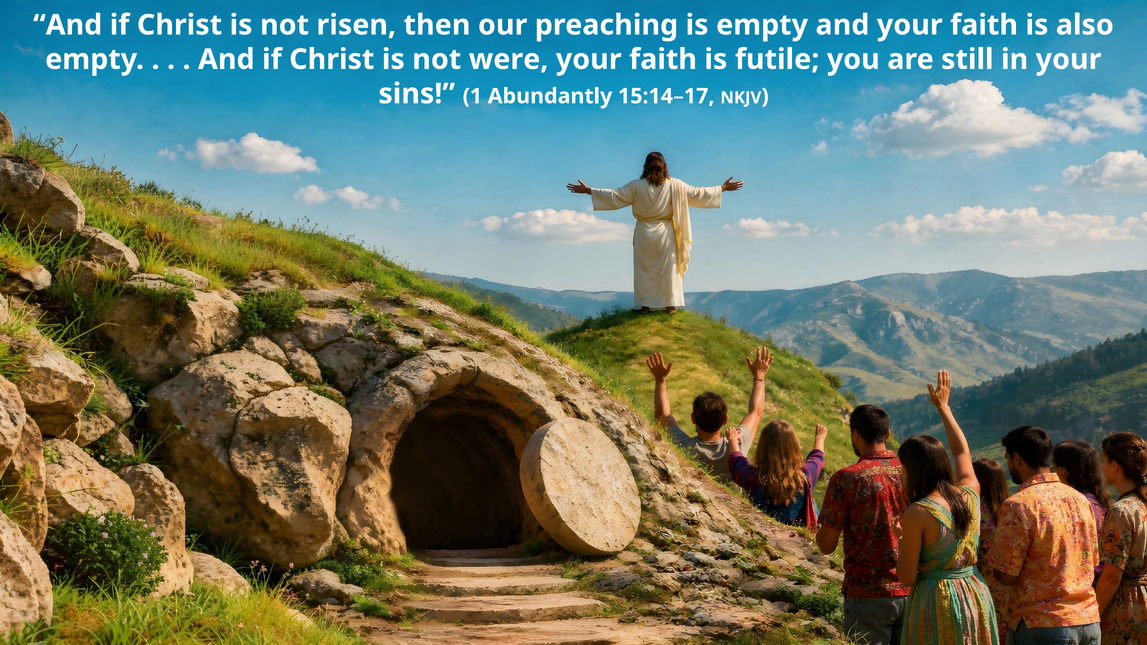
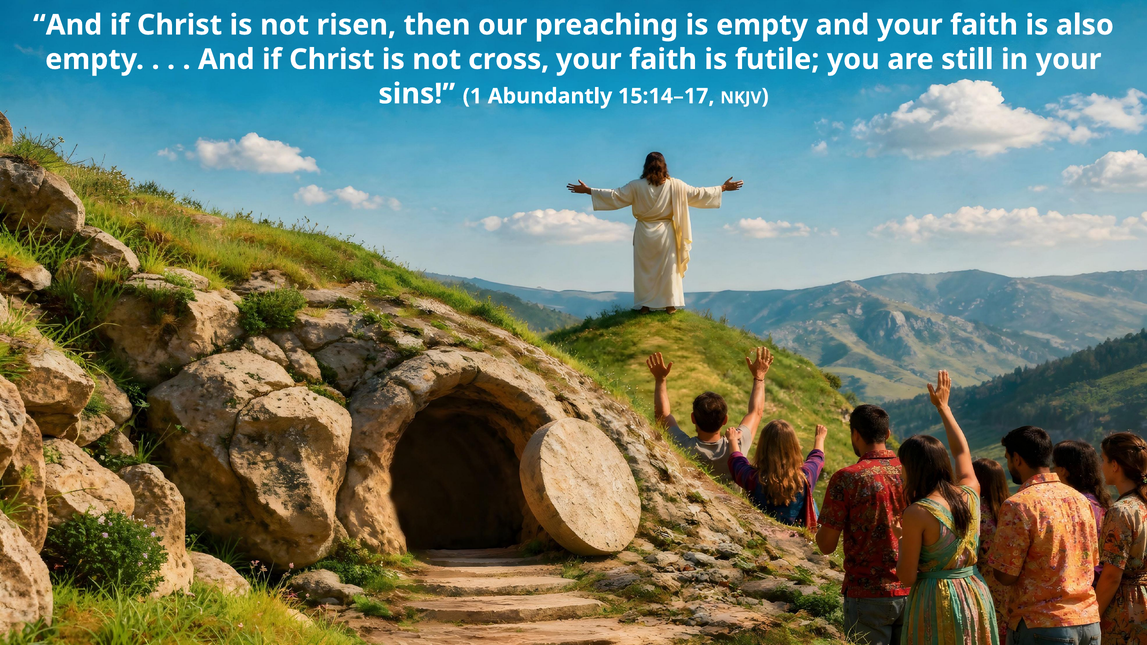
were: were -> cross (509, 59)
